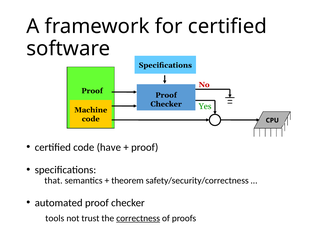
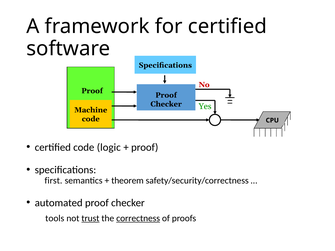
have: have -> logic (109, 147)
that: that -> first (53, 181)
trust underline: none -> present (90, 218)
